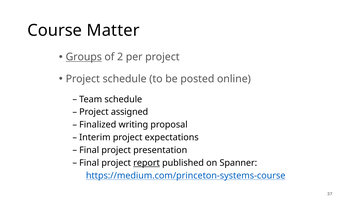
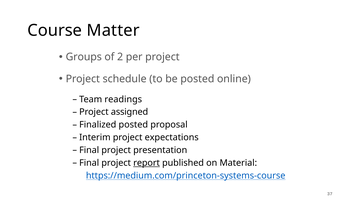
Groups underline: present -> none (84, 57)
Team schedule: schedule -> readings (123, 99)
Finalized writing: writing -> posted (133, 124)
Spanner: Spanner -> Material (238, 162)
